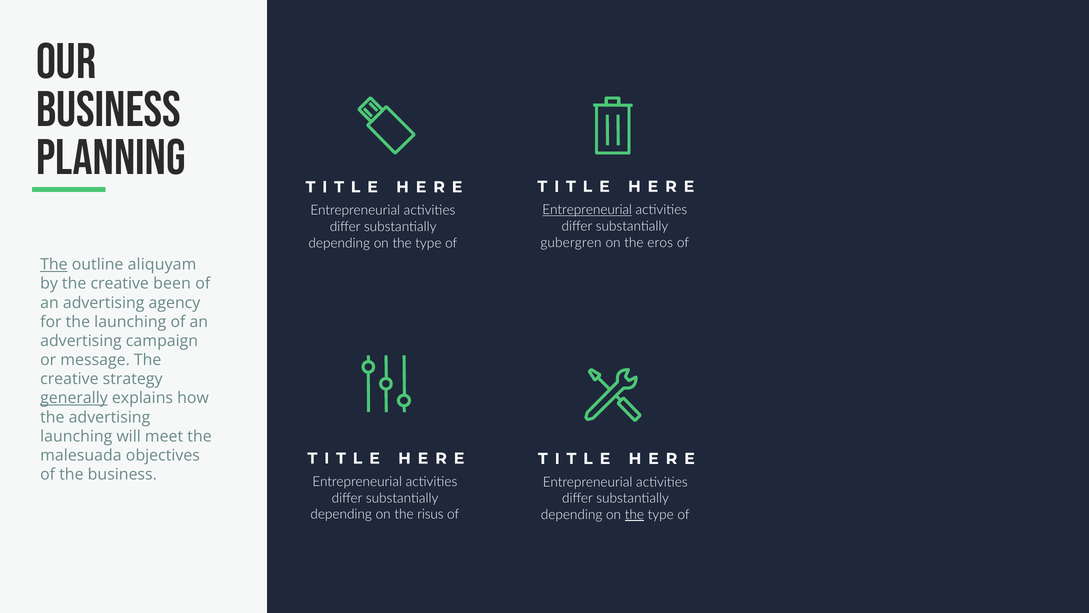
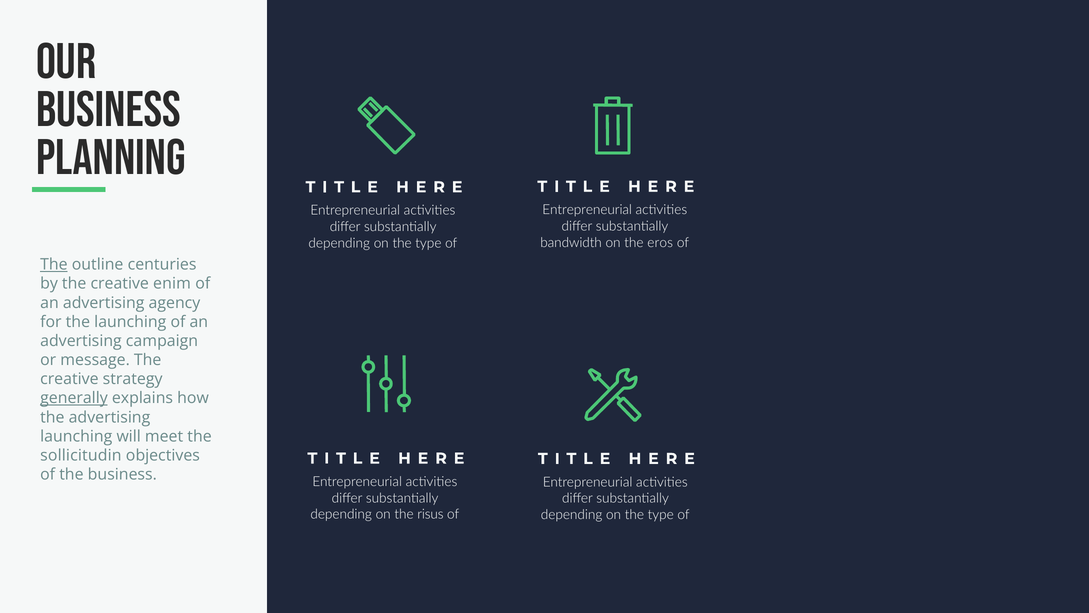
Entrepreneurial underline: present -> none (587, 210)
gubergren: gubergren -> bandwidth (571, 242)
aliquyam: aliquyam -> centuries (162, 264)
been: been -> enim (172, 284)
malesuada: malesuada -> sollicitudin (81, 455)
the underline: present -> none (634, 514)
